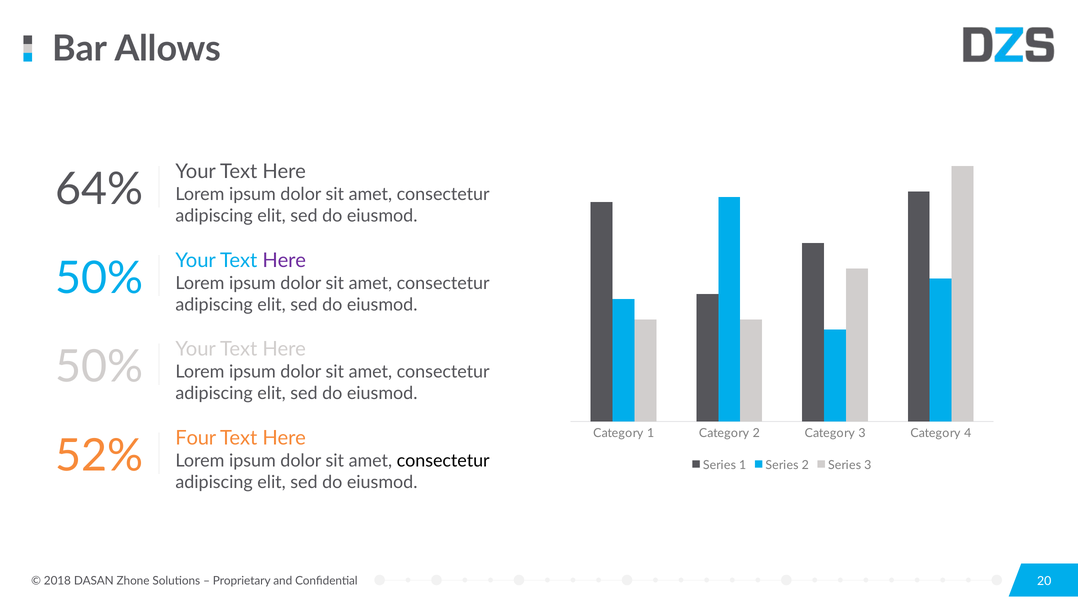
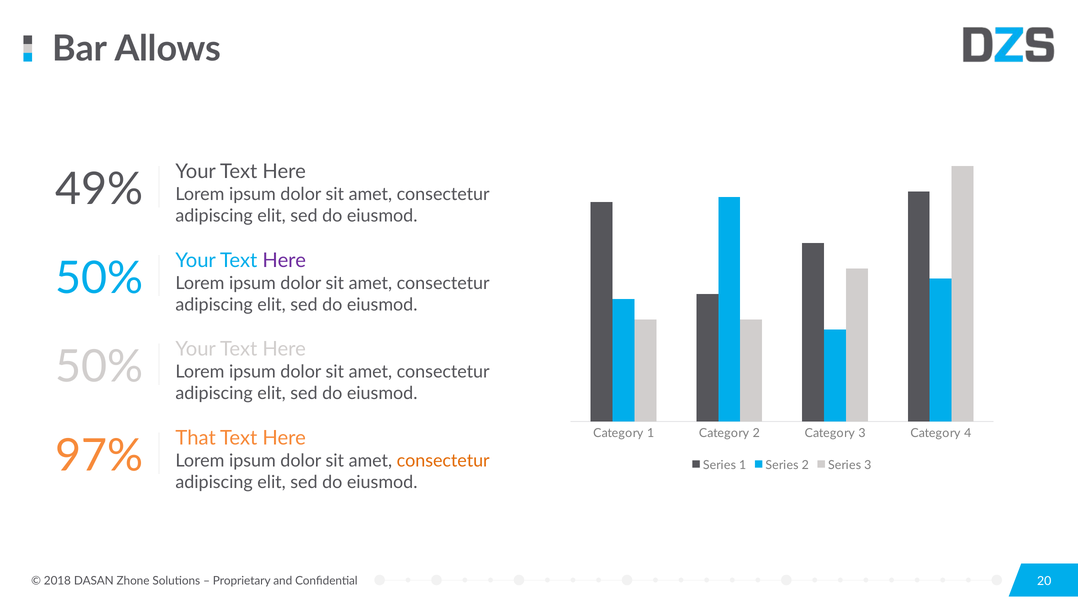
64%: 64% -> 49% (99, 189)
Four: Four -> That (196, 438)
52%: 52% -> 97% (99, 455)
consectetur colour: black -> orange (443, 460)
